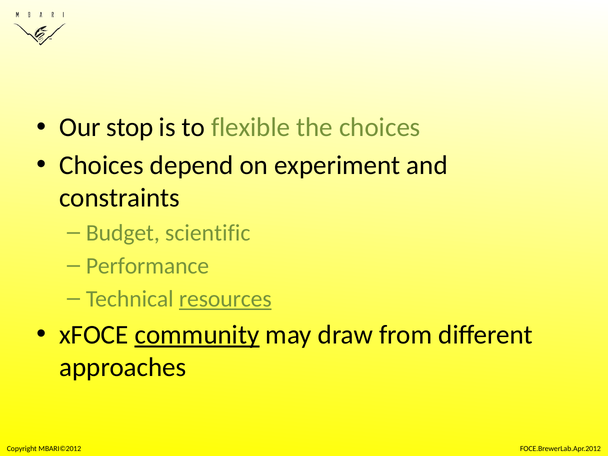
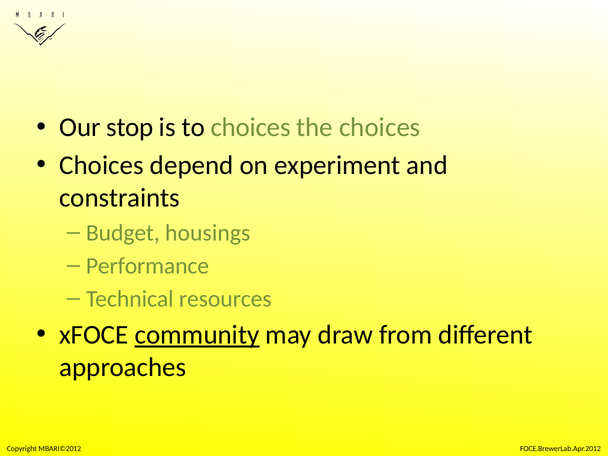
to flexible: flexible -> choices (251, 128)
scientific: scientific -> housings (208, 233)
resources underline: present -> none (225, 299)
